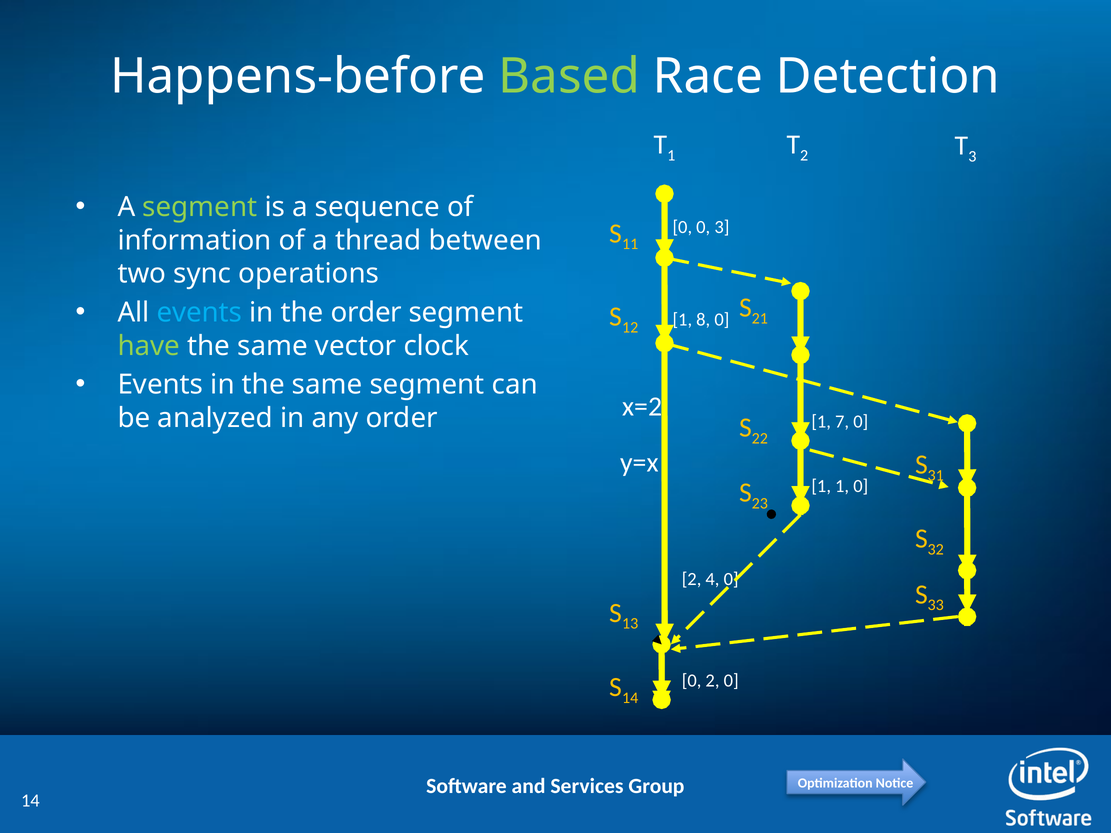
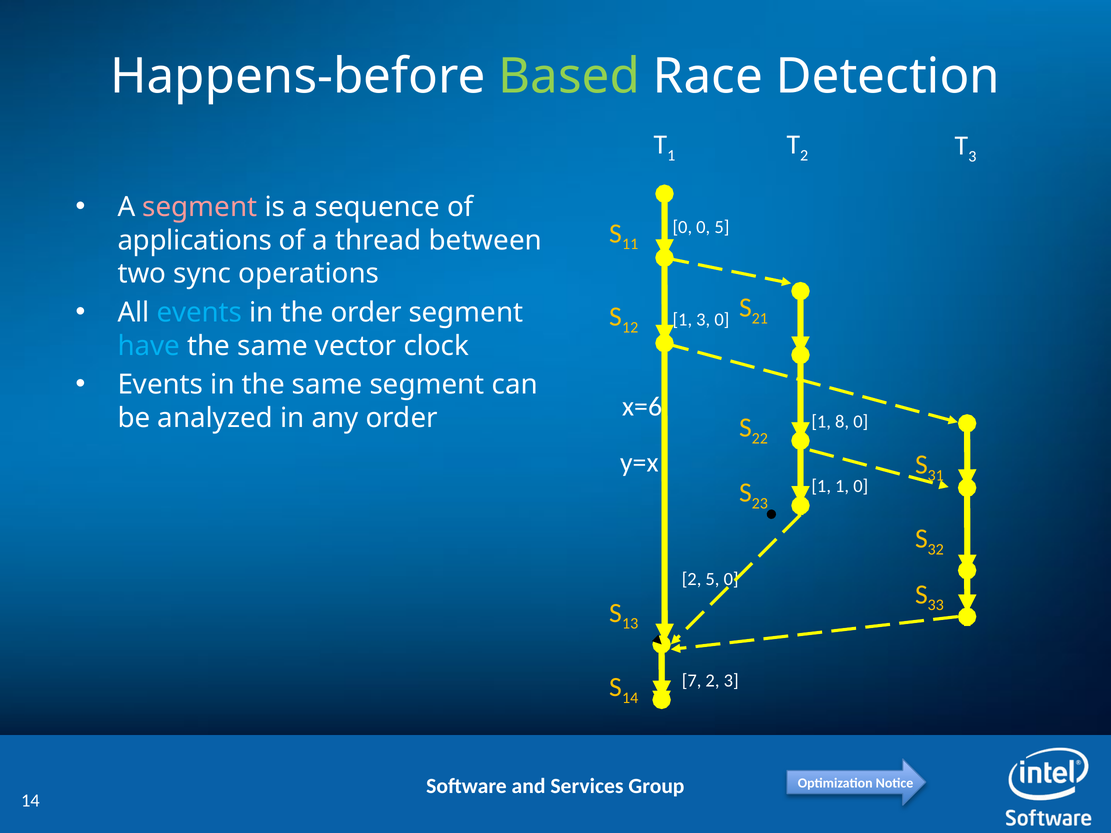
segment colour: light green -> pink (200, 207)
0 3: 3 -> 5 (722, 227)
information: information -> applications (195, 240)
1 8: 8 -> 3 (703, 320)
have colour: light green -> light blue (149, 346)
x=2: x=2 -> x=6 (642, 407)
7: 7 -> 8 (842, 422)
2 4: 4 -> 5 (712, 579)
0: 0 -> 7 (692, 681)
2 0: 0 -> 3 (731, 681)
